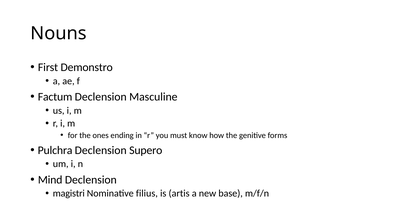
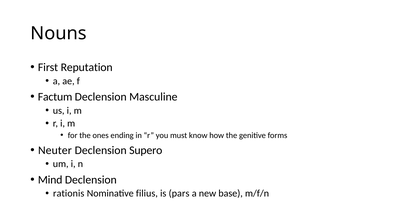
Demonstro: Demonstro -> Reputation (87, 67)
Pulchra: Pulchra -> Neuter (55, 150)
magistri: magistri -> rationis (69, 194)
artis: artis -> pars (179, 194)
